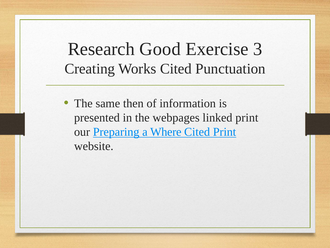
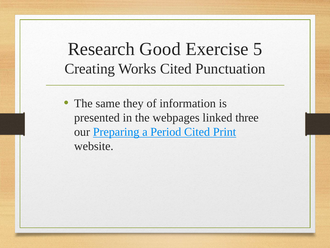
3: 3 -> 5 (258, 49)
then: then -> they (133, 103)
linked print: print -> three (247, 117)
Where: Where -> Period (166, 132)
